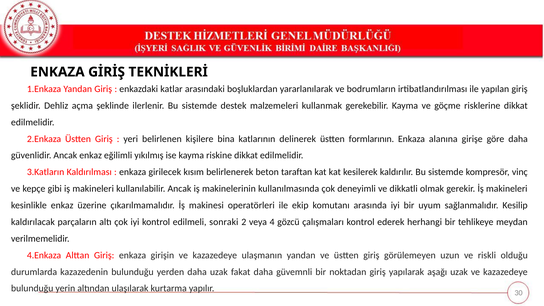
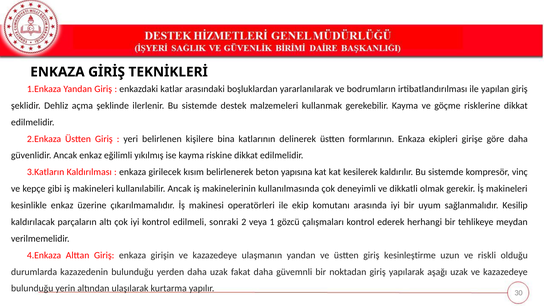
alanına: alanına -> ekipleri (443, 139)
taraftan: taraftan -> yapısına (297, 172)
4: 4 -> 1 (272, 222)
görülemeyen: görülemeyen -> kesinleştirme (410, 255)
